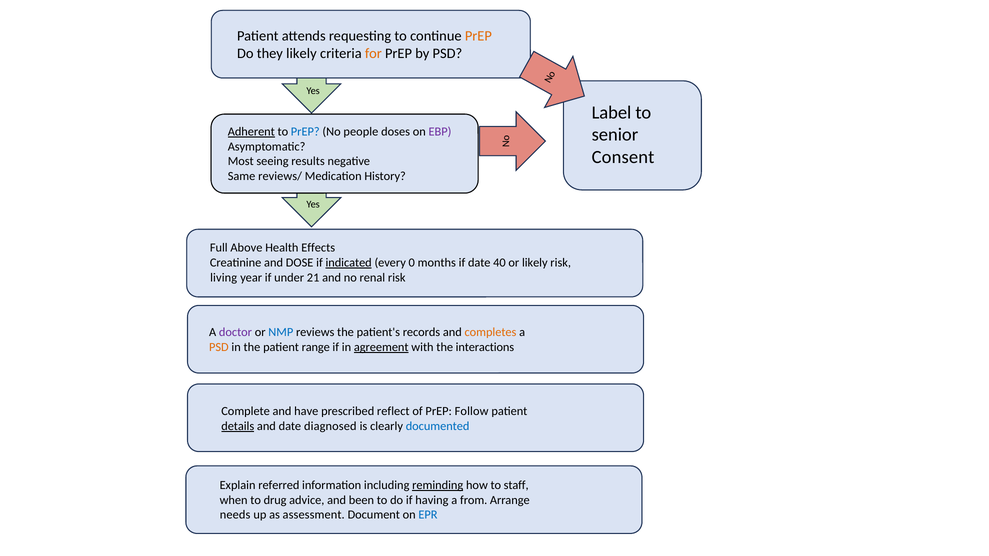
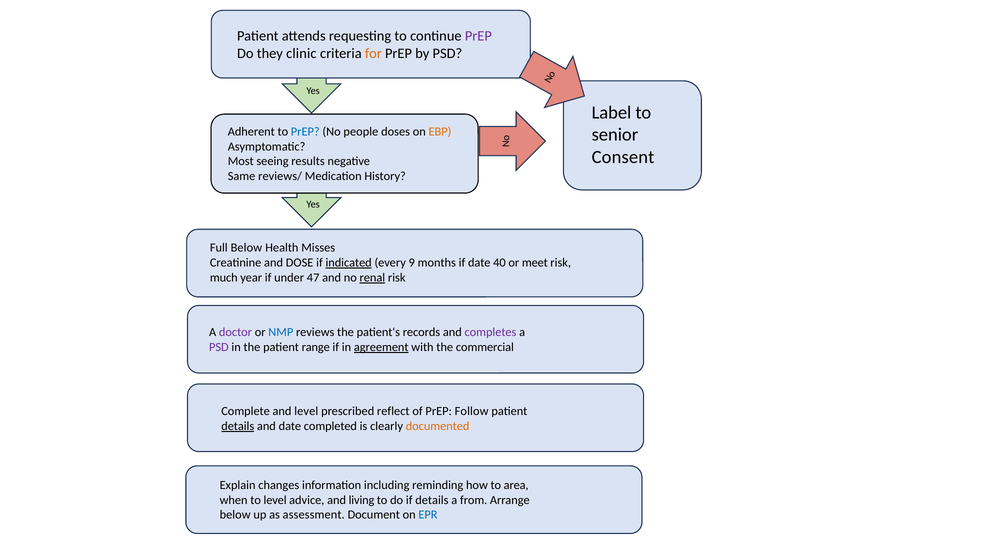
PrEP colour: orange -> purple (478, 36)
they likely: likely -> clinic (301, 54)
Adherent underline: present -> none (251, 132)
EBP colour: purple -> orange (440, 132)
Full Above: Above -> Below (246, 248)
Effects: Effects -> Misses (318, 248)
0: 0 -> 9 (412, 263)
or likely: likely -> meet (535, 263)
living: living -> much (224, 278)
21: 21 -> 47 (313, 278)
renal underline: none -> present (372, 278)
completes colour: orange -> purple (490, 333)
PSD colour: orange -> purple (219, 347)
interactions: interactions -> commercial (485, 347)
and have: have -> level (306, 411)
diagnosed: diagnosed -> completed (330, 426)
documented colour: blue -> orange (438, 426)
referred: referred -> changes (279, 485)
reminding underline: present -> none (438, 485)
staff: staff -> area (516, 485)
to drug: drug -> level (275, 500)
been: been -> living (362, 500)
if having: having -> details (432, 500)
needs: needs -> below (235, 515)
